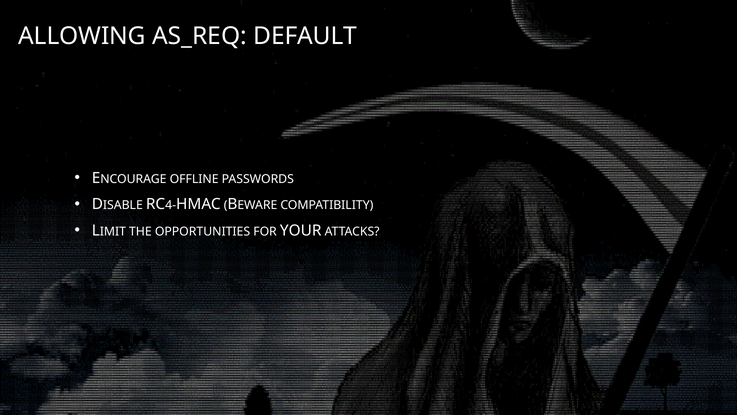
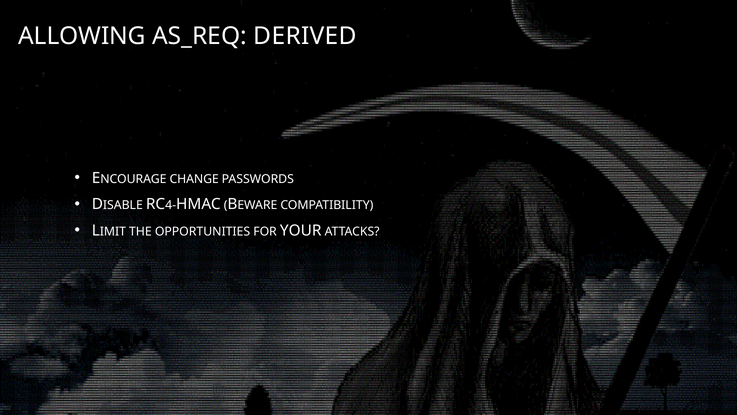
DEFAULT: DEFAULT -> DERIVED (305, 36)
OFFLINE: OFFLINE -> CHANGE (194, 179)
